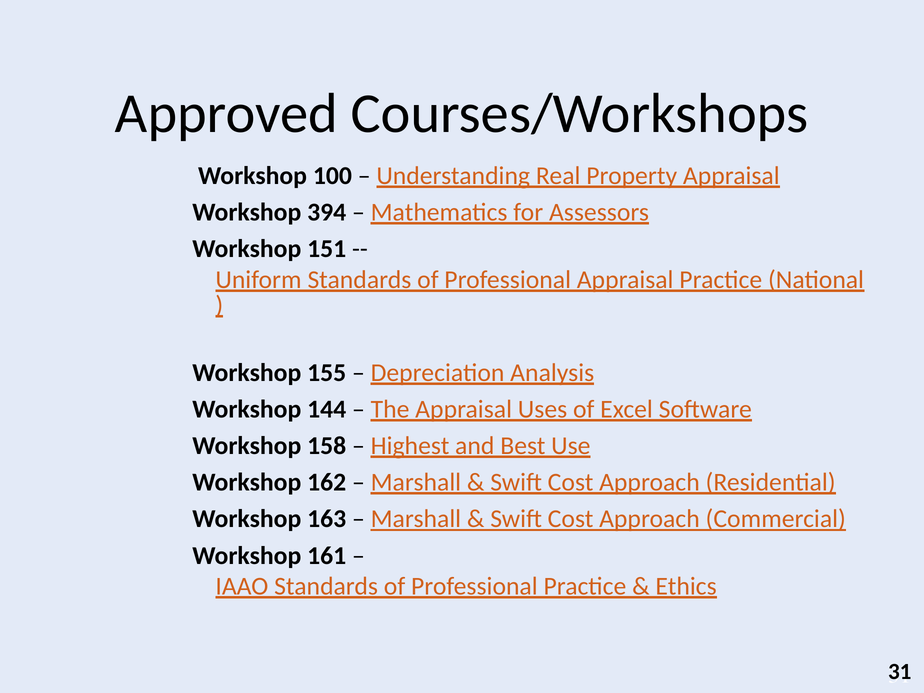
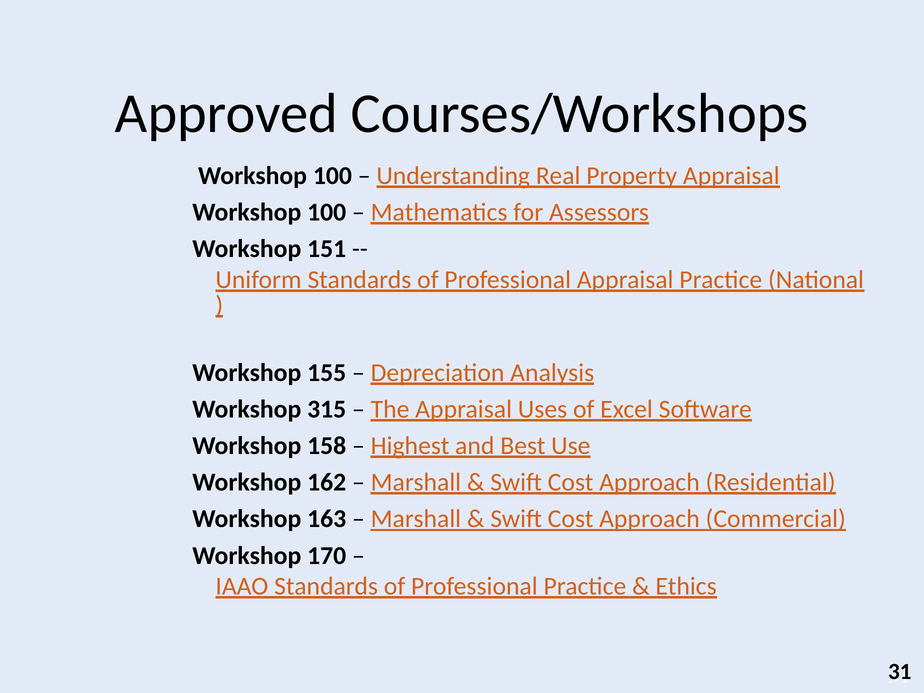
394: 394 -> 100 (327, 212)
144: 144 -> 315 (327, 409)
161: 161 -> 170 (327, 556)
